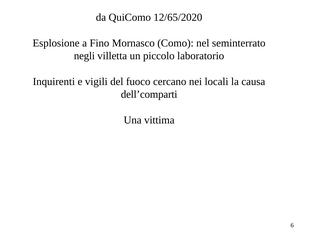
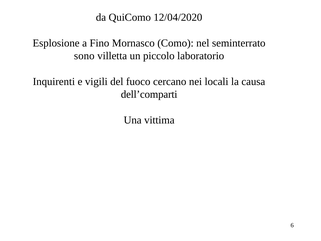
12/65/2020: 12/65/2020 -> 12/04/2020 (178, 17)
negli: negli -> sono (84, 56)
